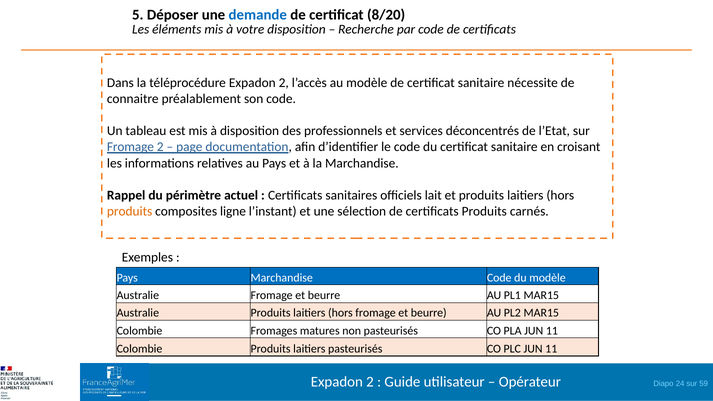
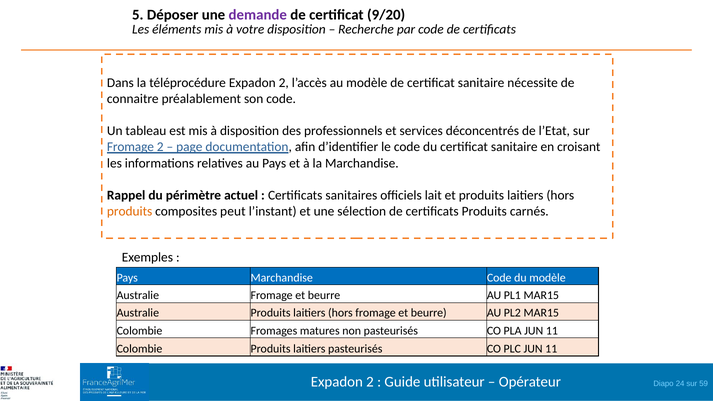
demande colour: blue -> purple (258, 15)
8/20: 8/20 -> 9/20 (386, 15)
ligne: ligne -> peut (233, 211)
